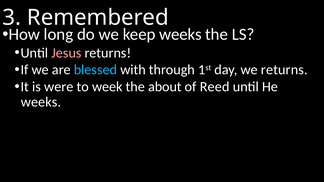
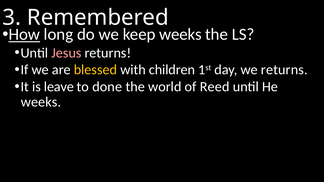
How underline: none -> present (24, 34)
blessed colour: light blue -> yellow (95, 70)
through: through -> children (172, 70)
were: were -> leave (59, 87)
week: week -> done (107, 87)
about: about -> world (165, 87)
